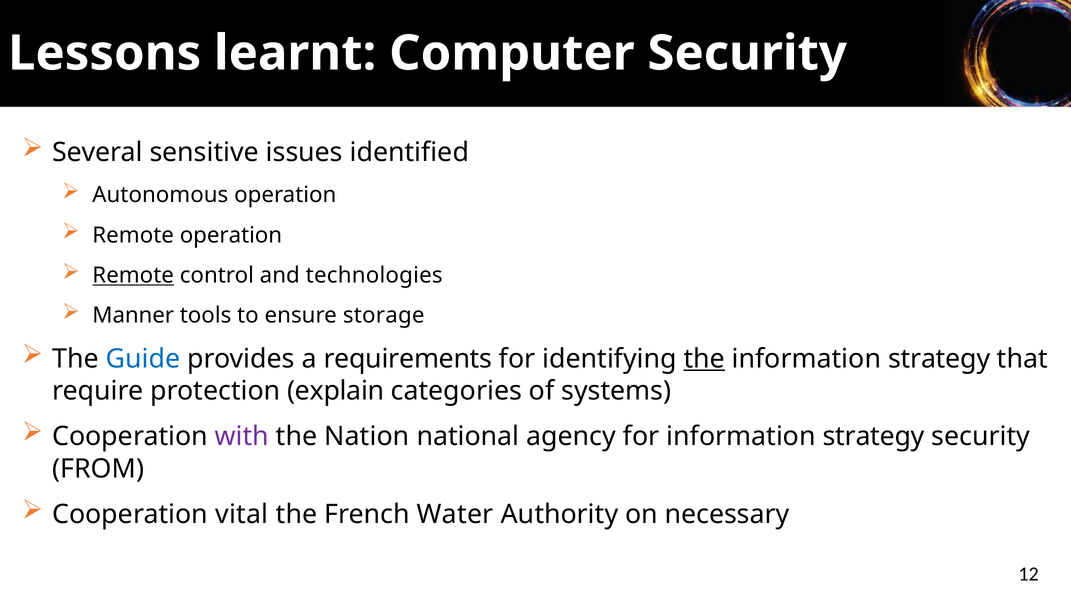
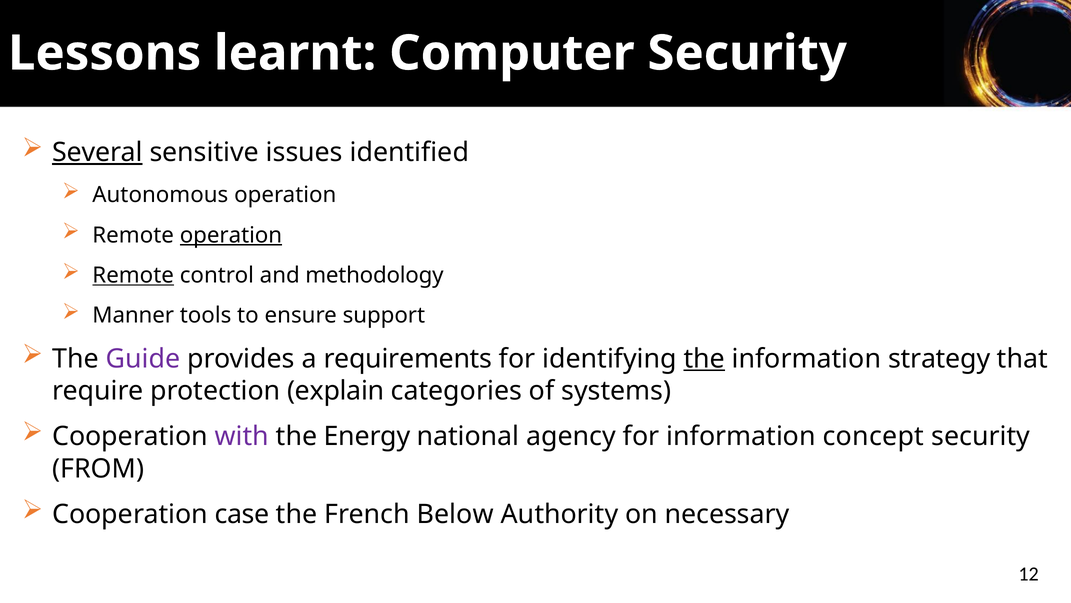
Several underline: none -> present (97, 152)
operation underline: none -> present (231, 235)
technologies: technologies -> methodology (374, 275)
storage: storage -> support (384, 315)
Guide colour: blue -> purple (143, 358)
Nation: Nation -> Energy (367, 436)
for information strategy: strategy -> concept (873, 436)
vital: vital -> case (242, 514)
Water: Water -> Below (455, 514)
